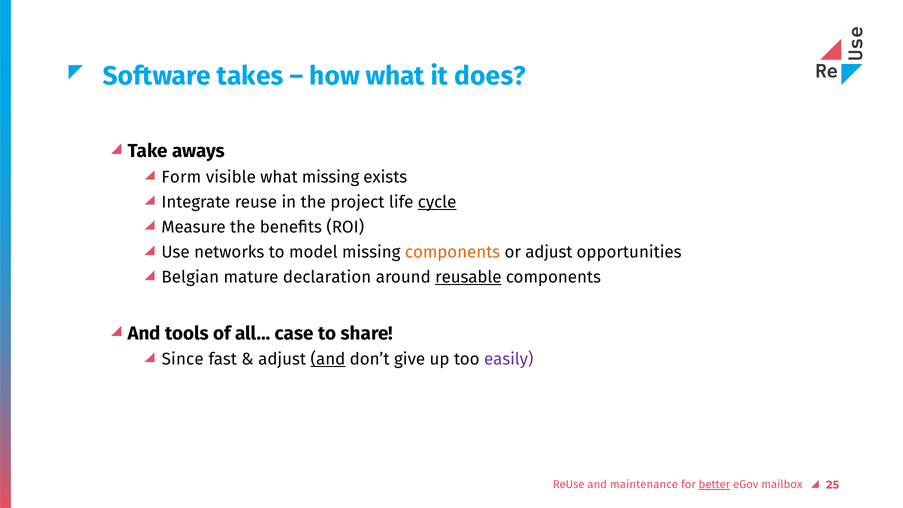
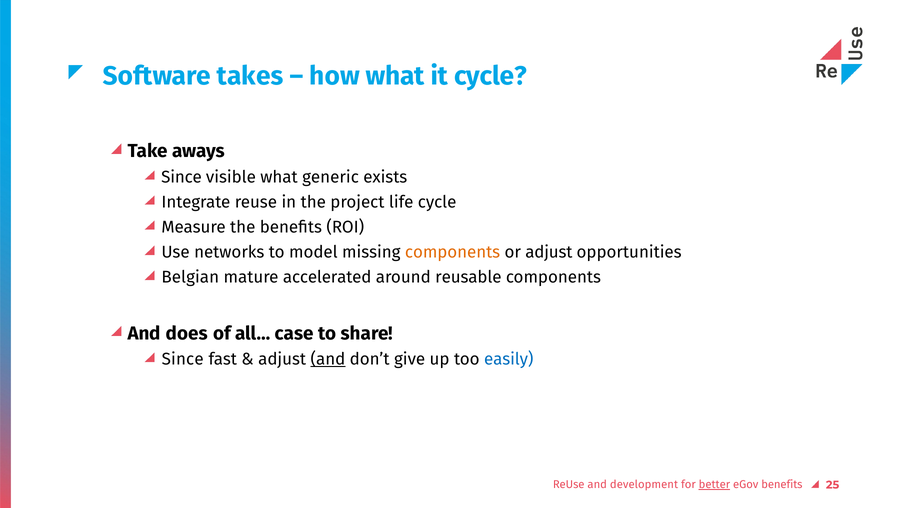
it does: does -> cycle (490, 76)
Form: Form -> Since (182, 177)
what missing: missing -> generic (330, 177)
cycle underline: present -> none (437, 202)
declaration: declaration -> accelerated (327, 277)
reusable underline: present -> none (468, 277)
tools: tools -> does (187, 333)
easily colour: purple -> blue (509, 359)
maintenance: maintenance -> development (644, 485)
eGov mailbox: mailbox -> benefits (782, 485)
